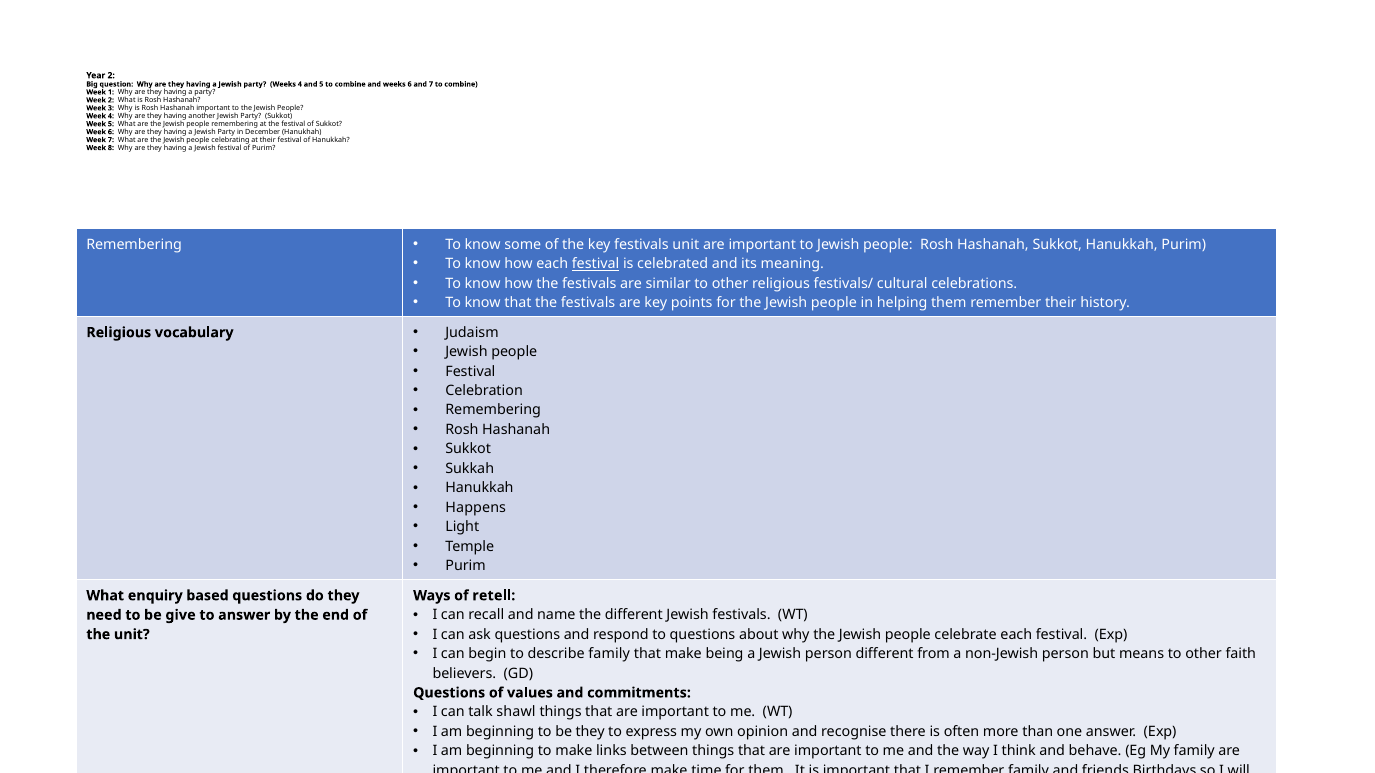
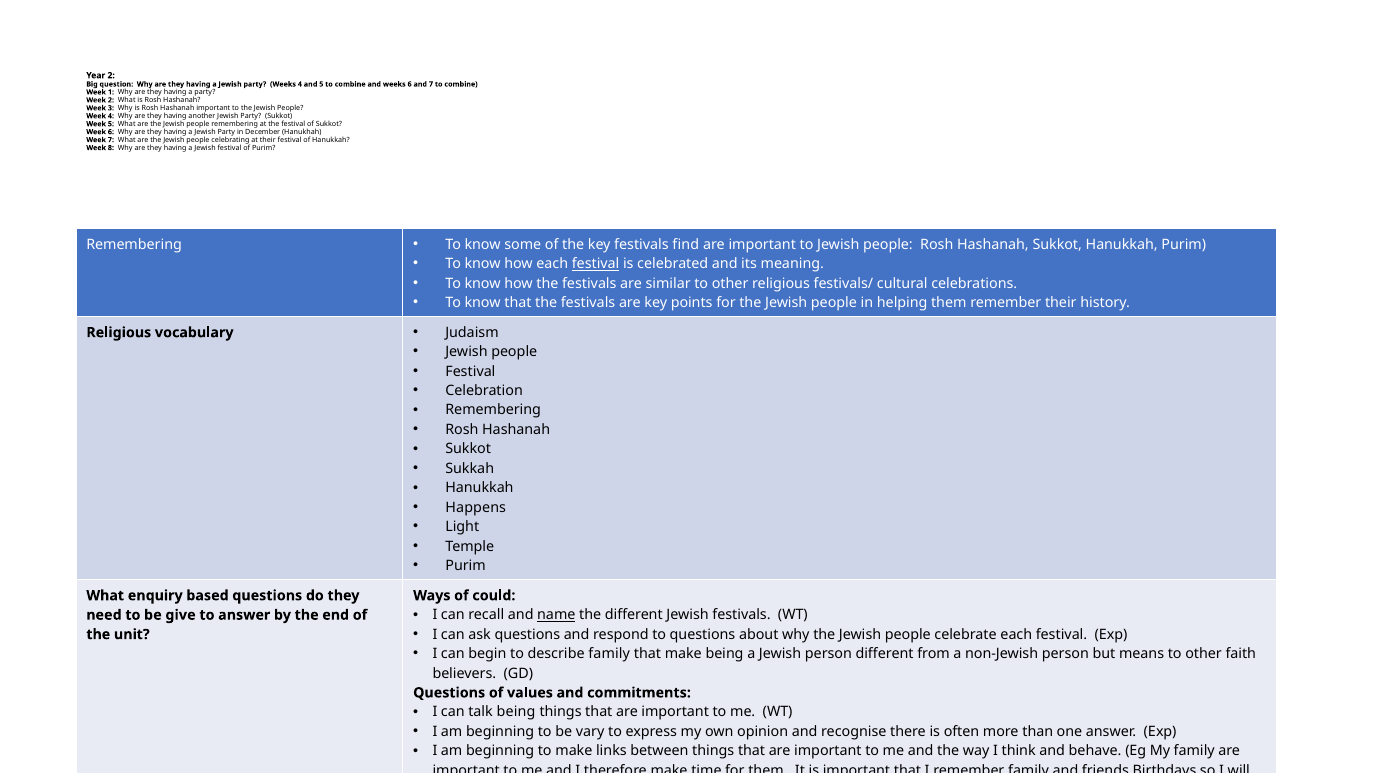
festivals unit: unit -> find (686, 245)
retell: retell -> could (494, 596)
name underline: none -> present (556, 615)
talk shawl: shawl -> being (516, 713)
be they: they -> vary (590, 732)
